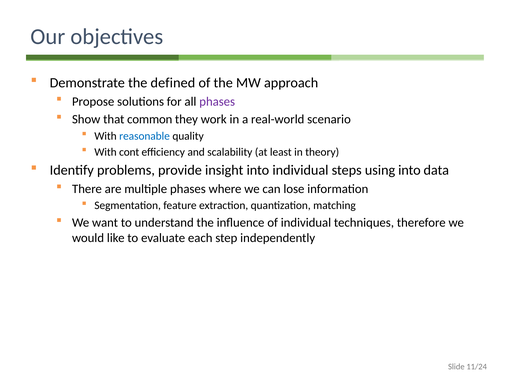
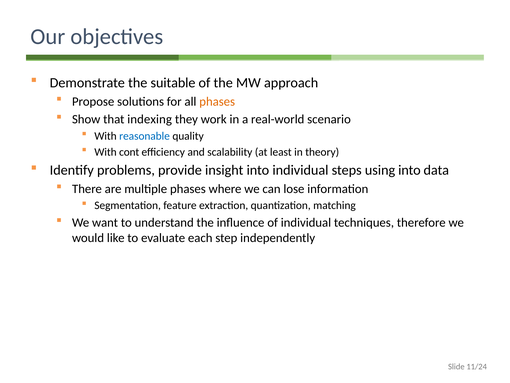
defined: defined -> suitable (173, 83)
phases colour: purple -> orange (217, 101)
common: common -> indexing (150, 119)
